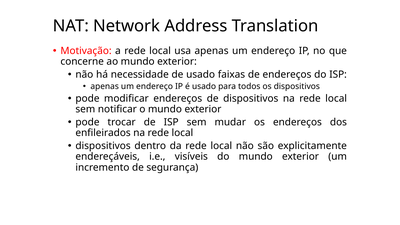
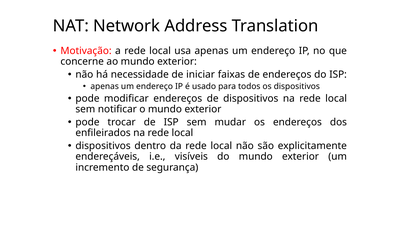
de usado: usado -> iniciar (201, 74)
